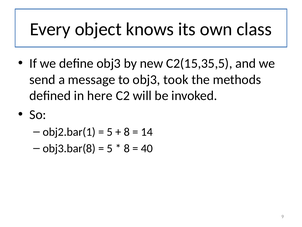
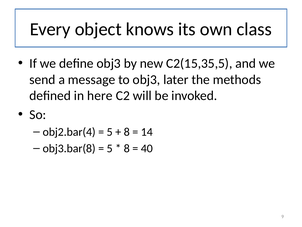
took: took -> later (176, 79)
obj2.bar(1: obj2.bar(1 -> obj2.bar(4 (69, 132)
